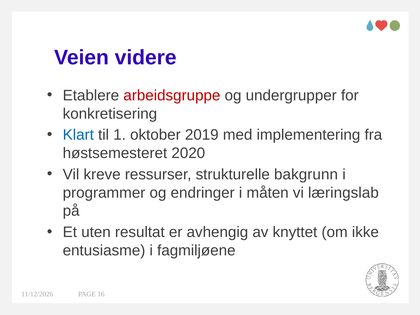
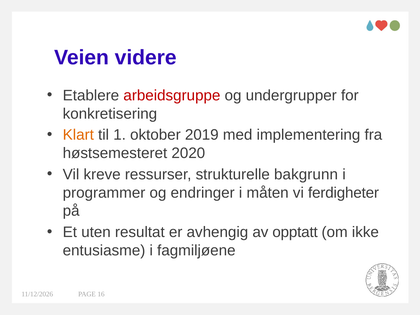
Klart colour: blue -> orange (78, 135)
læringslab: læringslab -> ferdigheter (344, 193)
knyttet: knyttet -> opptatt (295, 232)
